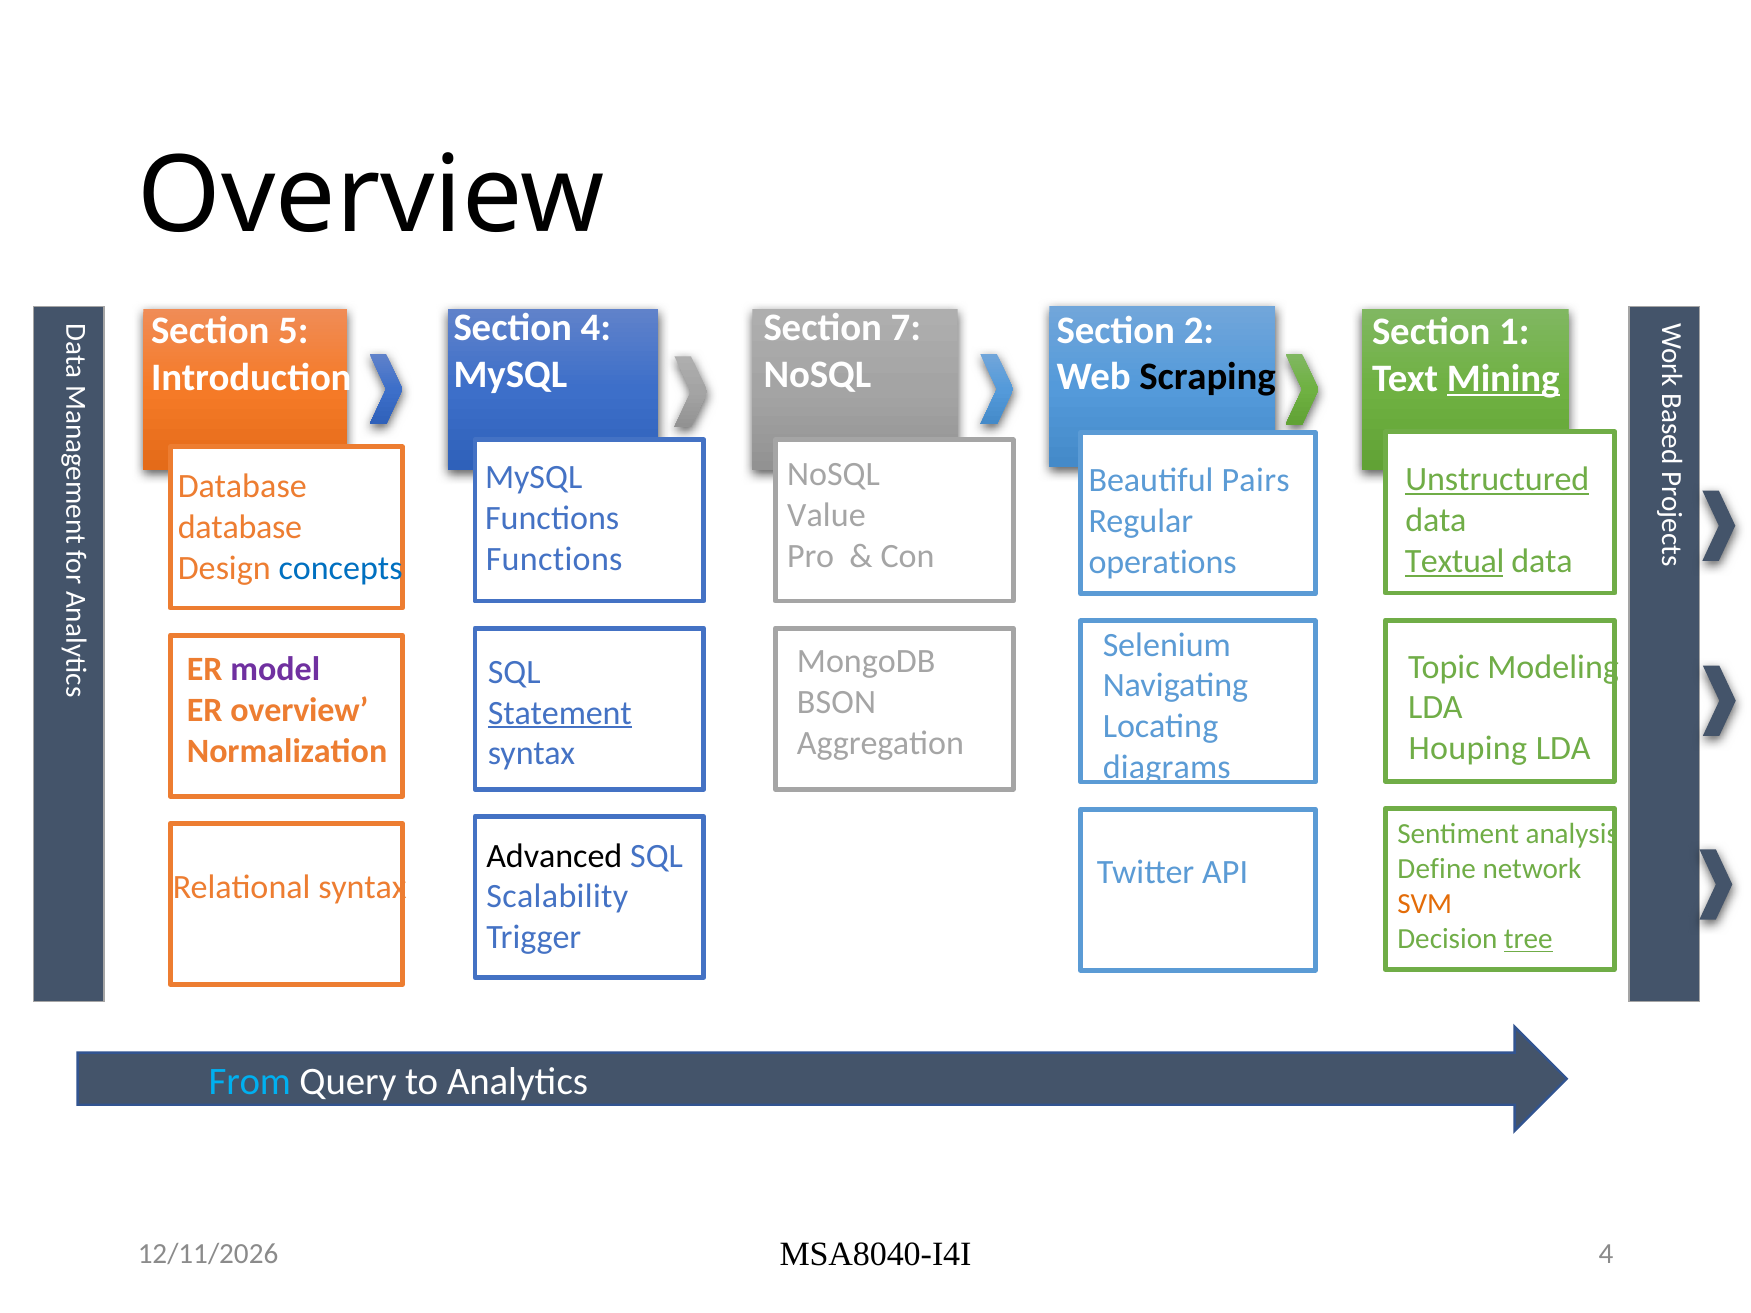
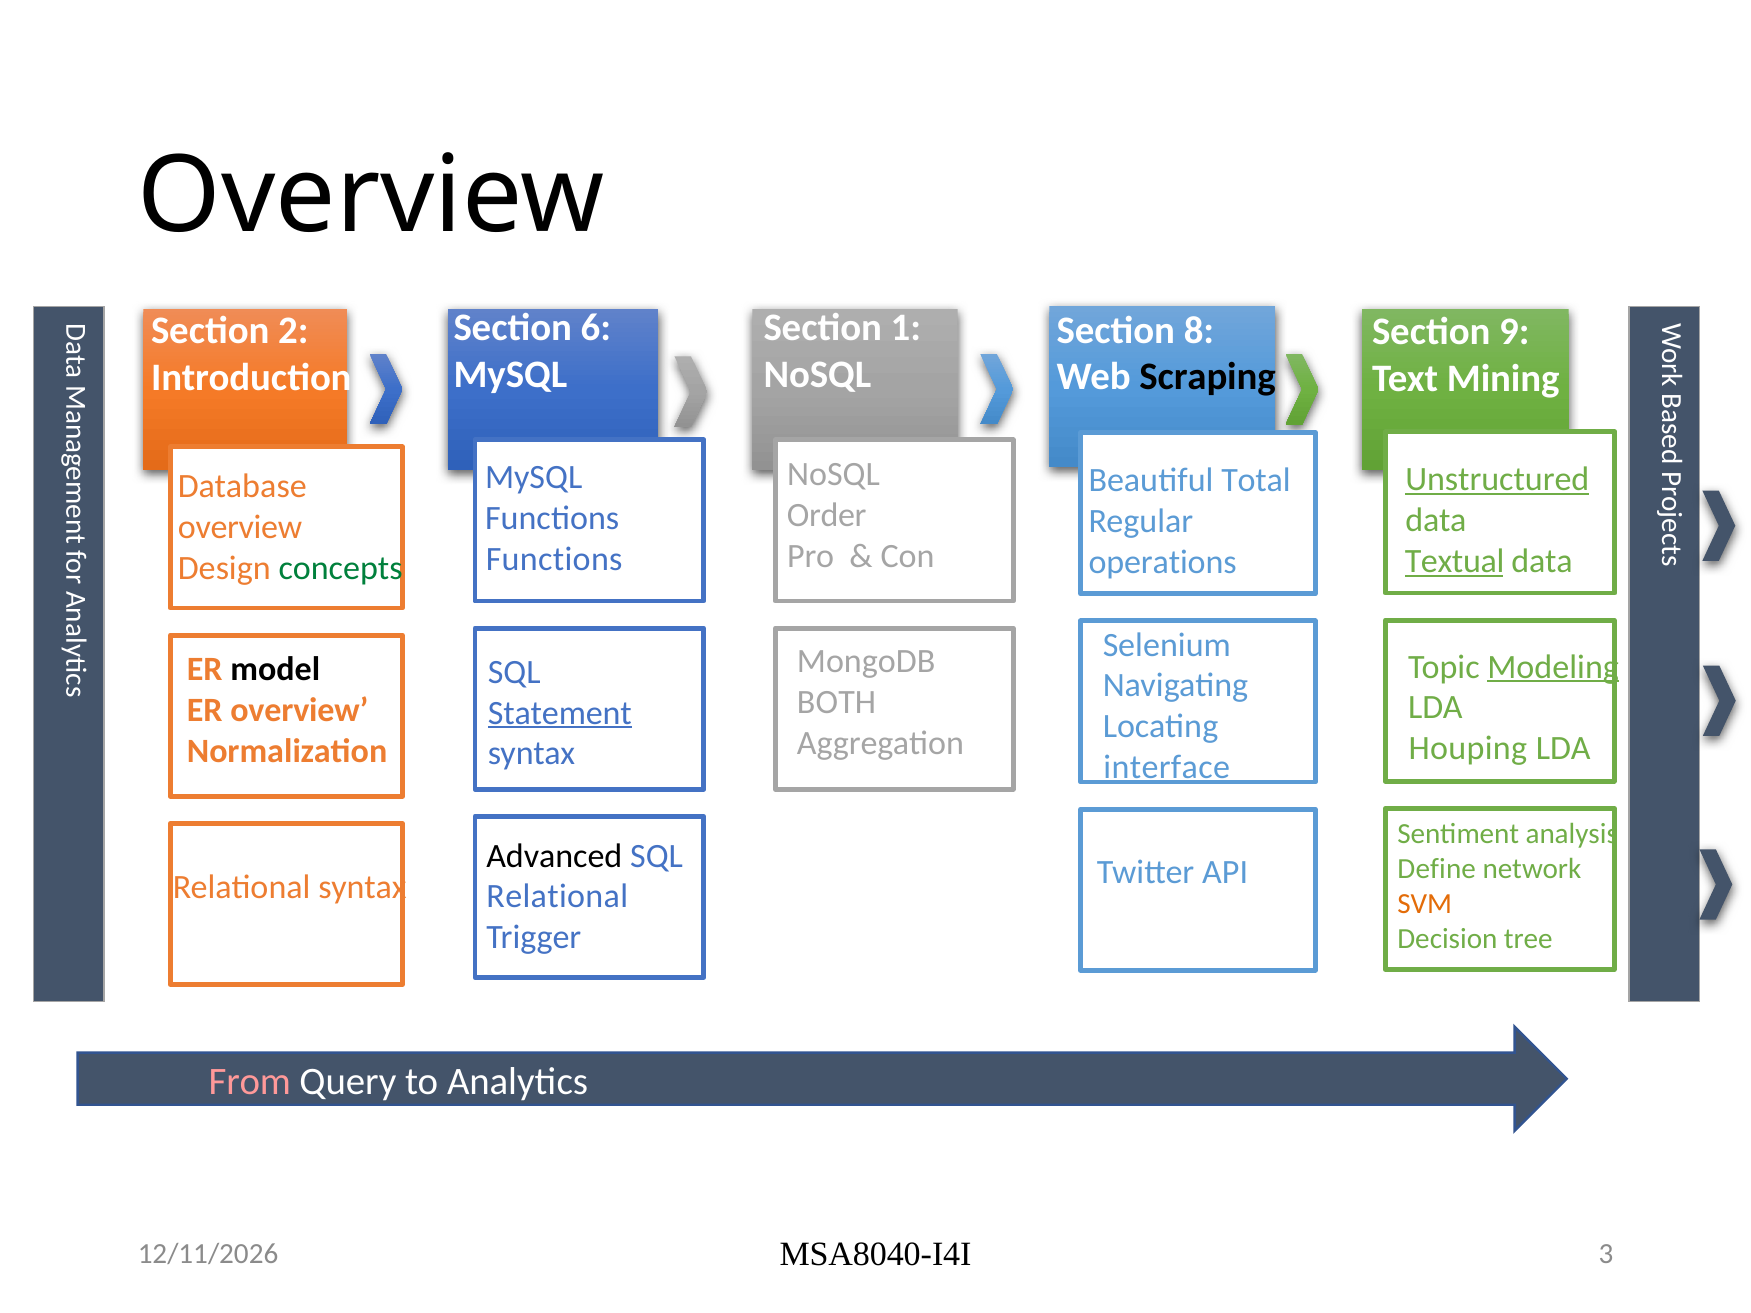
Section 4: 4 -> 6 (596, 328)
7: 7 -> 1 (906, 328)
2: 2 -> 8 (1199, 330)
5: 5 -> 2 (293, 331)
1: 1 -> 9 (1514, 332)
Mining underline: present -> none (1503, 378)
Pairs: Pairs -> Total (1256, 481)
Value: Value -> Order (827, 515)
database: database -> overview (240, 527)
concepts colour: blue -> green (341, 568)
Modeling underline: none -> present (1553, 667)
model colour: purple -> black (275, 669)
BSON: BSON -> BOTH (837, 702)
diagrams: diagrams -> interface (1167, 768)
Scalability: Scalability -> Relational (557, 897)
tree underline: present -> none (1528, 939)
From colour: light blue -> pink (250, 1082)
MSA8040-I4I 4: 4 -> 3 (1606, 1254)
